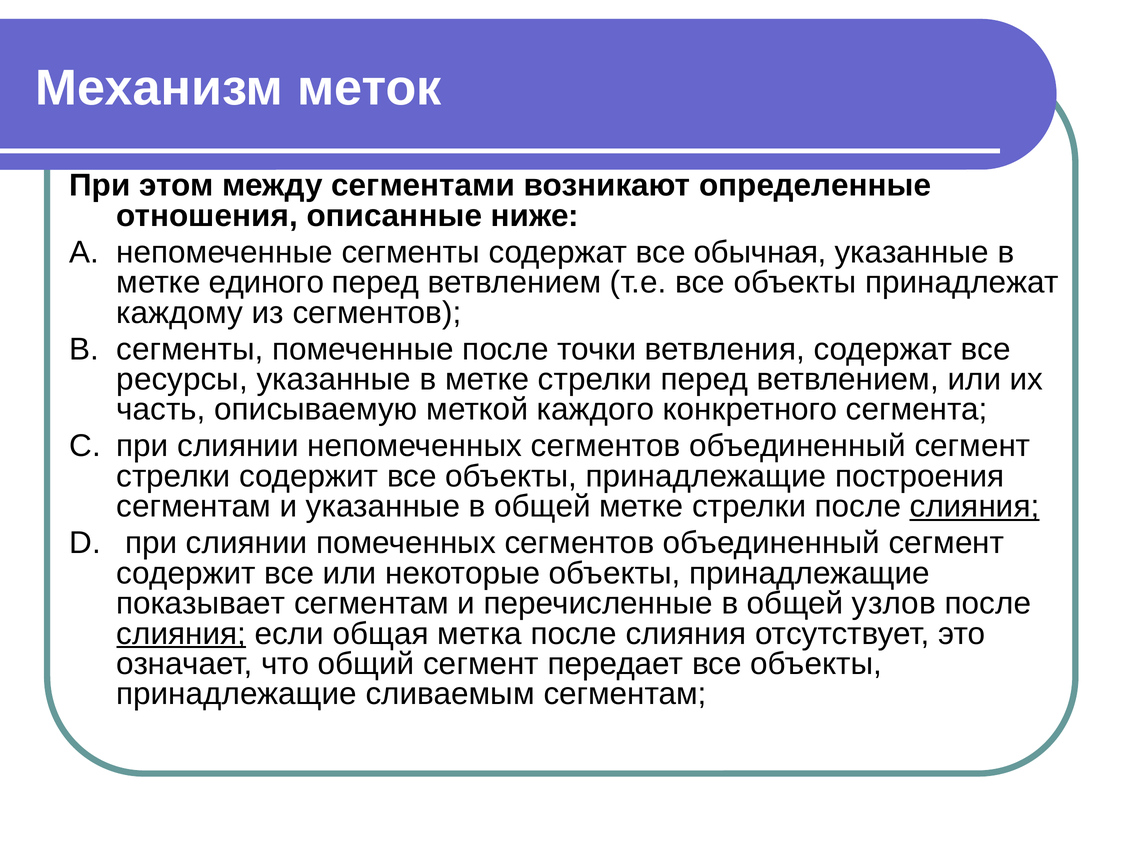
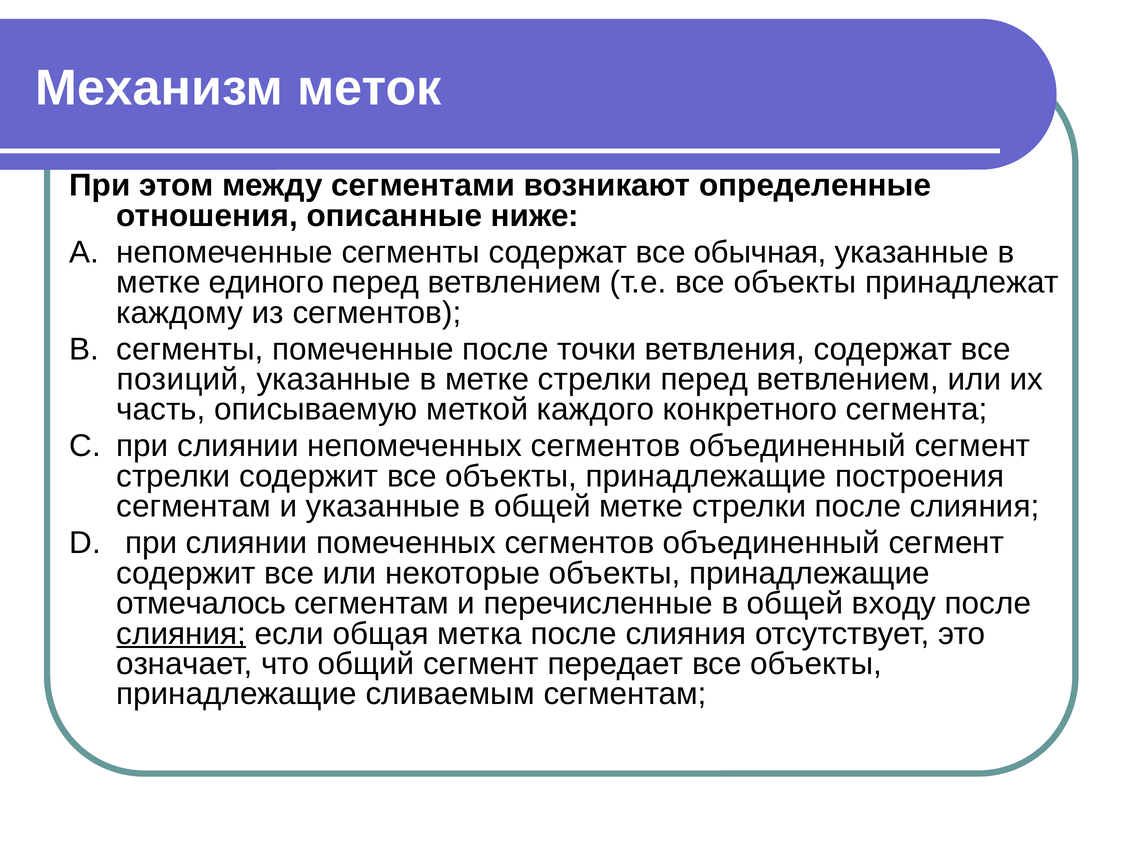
ресурсы: ресурсы -> позиций (182, 379)
слияния underline: present -> none (975, 507)
показывает: показывает -> отмечалось (201, 603)
узлов: узлов -> входу (894, 603)
